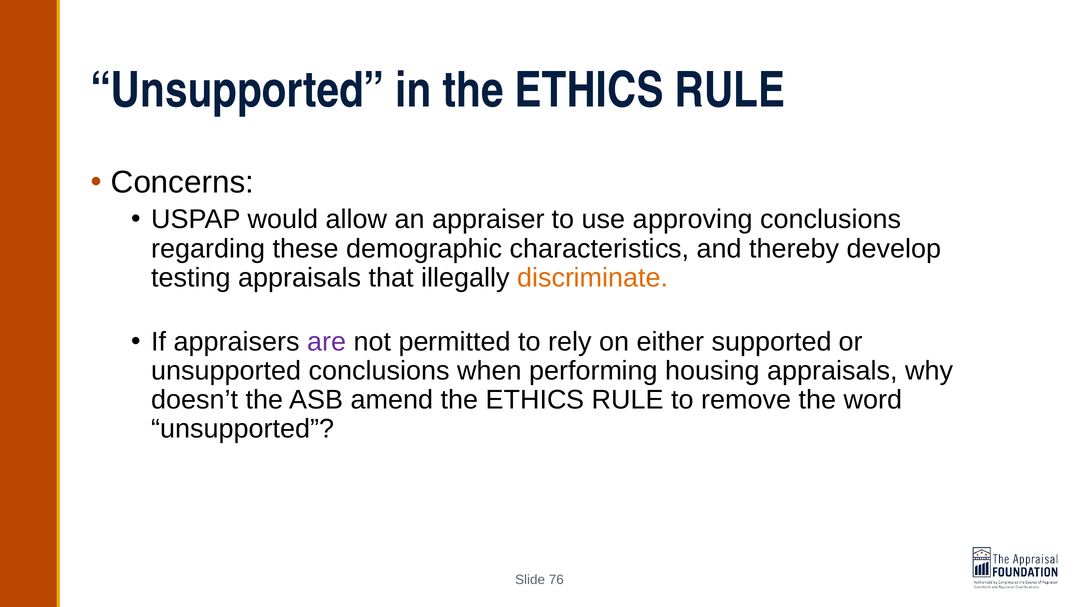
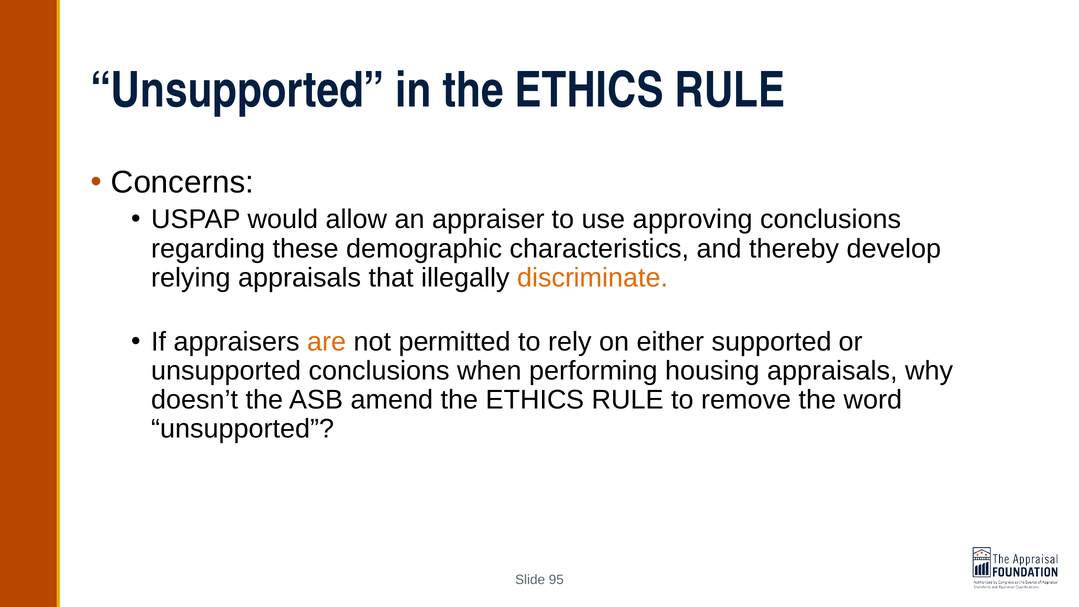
testing: testing -> relying (191, 278)
are colour: purple -> orange (327, 342)
76: 76 -> 95 (556, 580)
